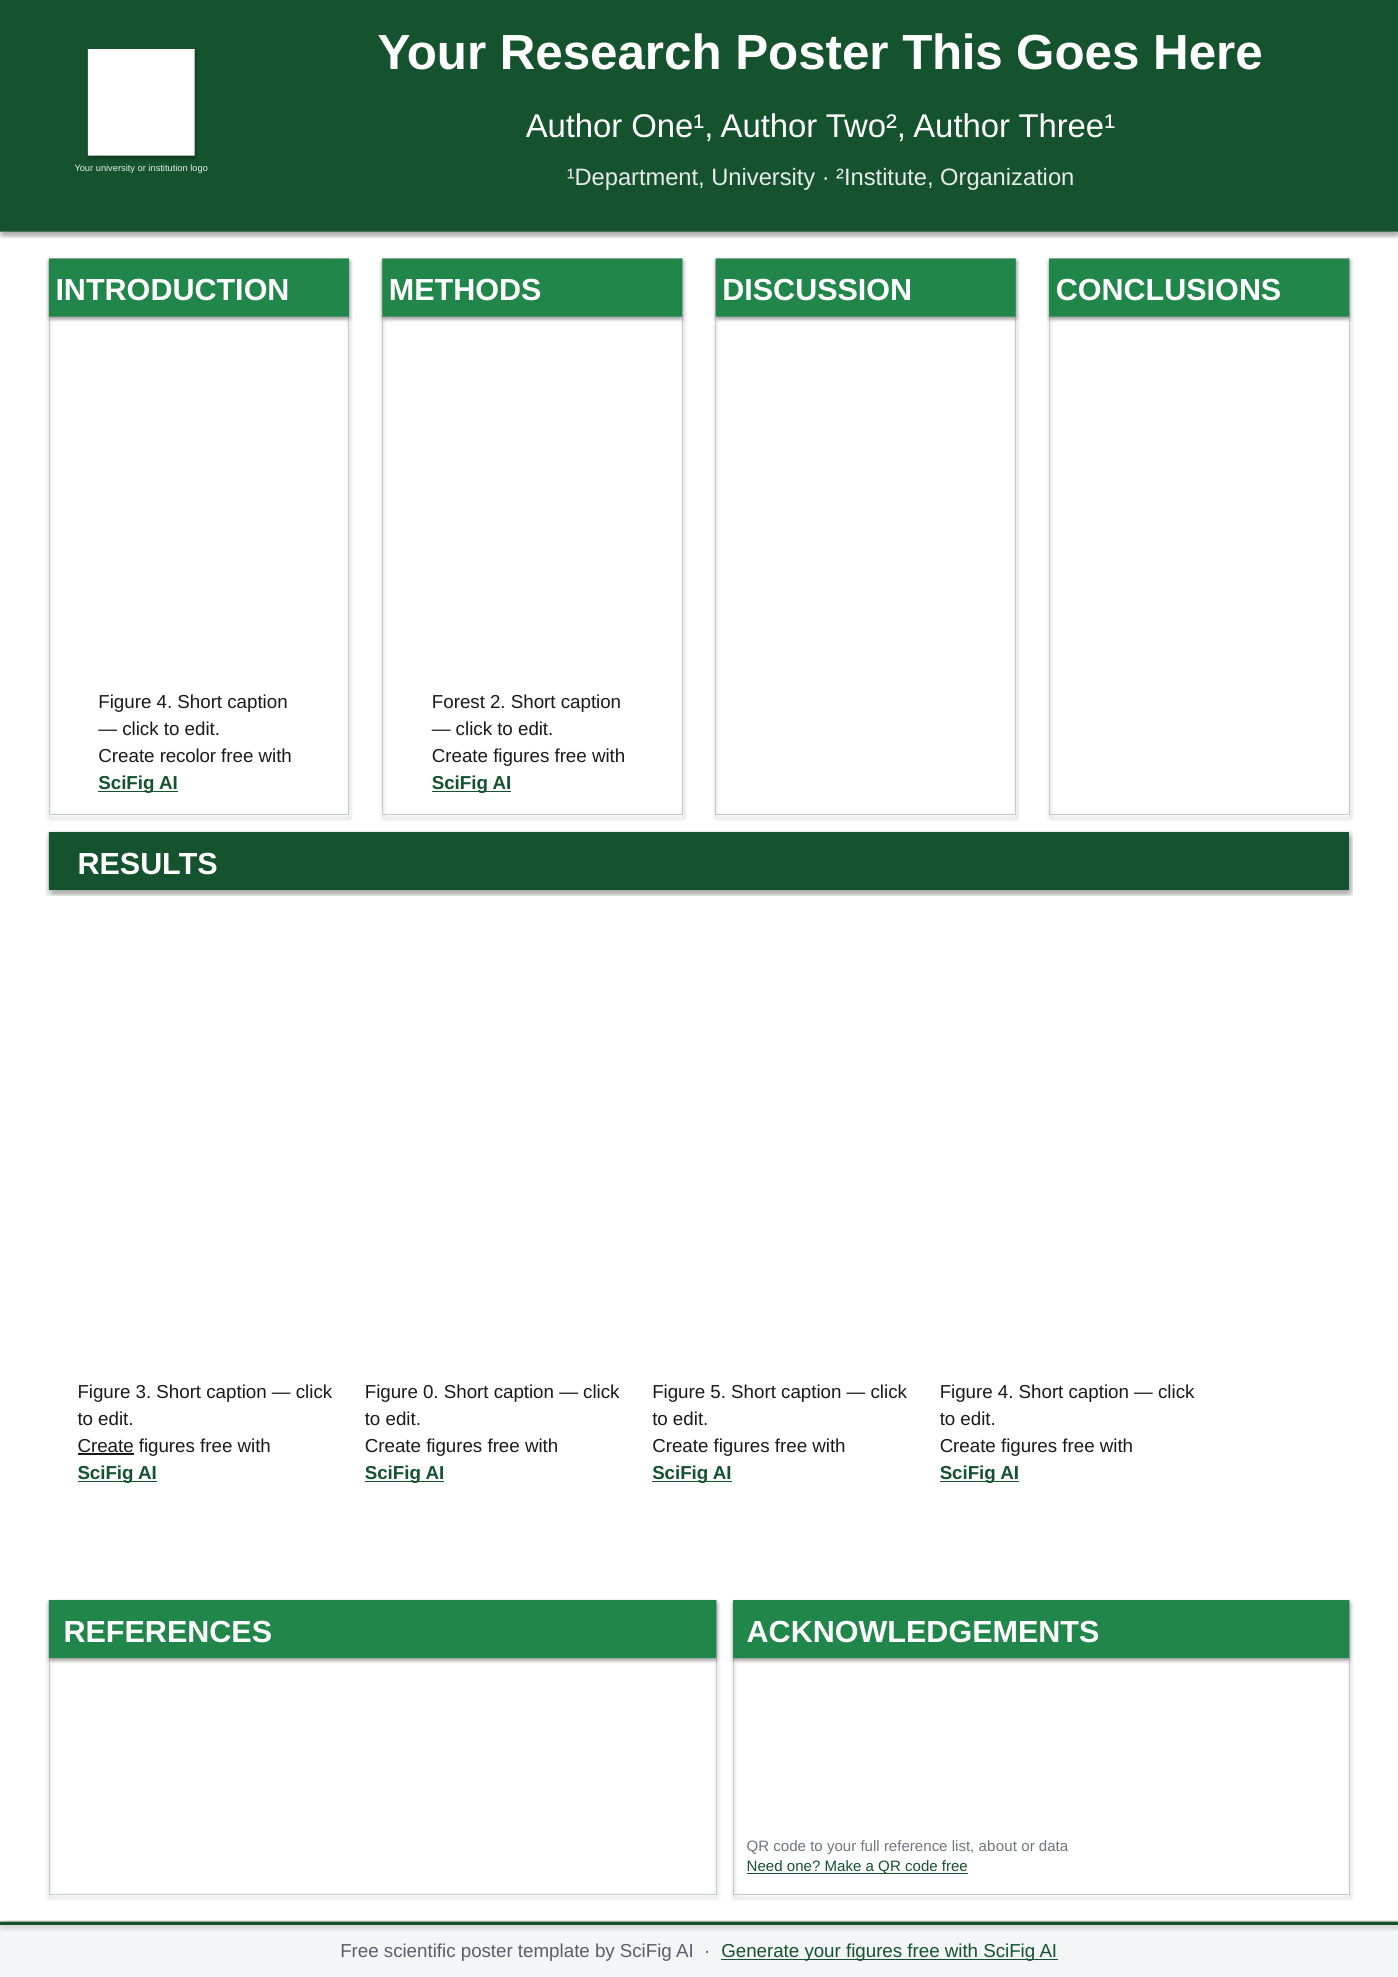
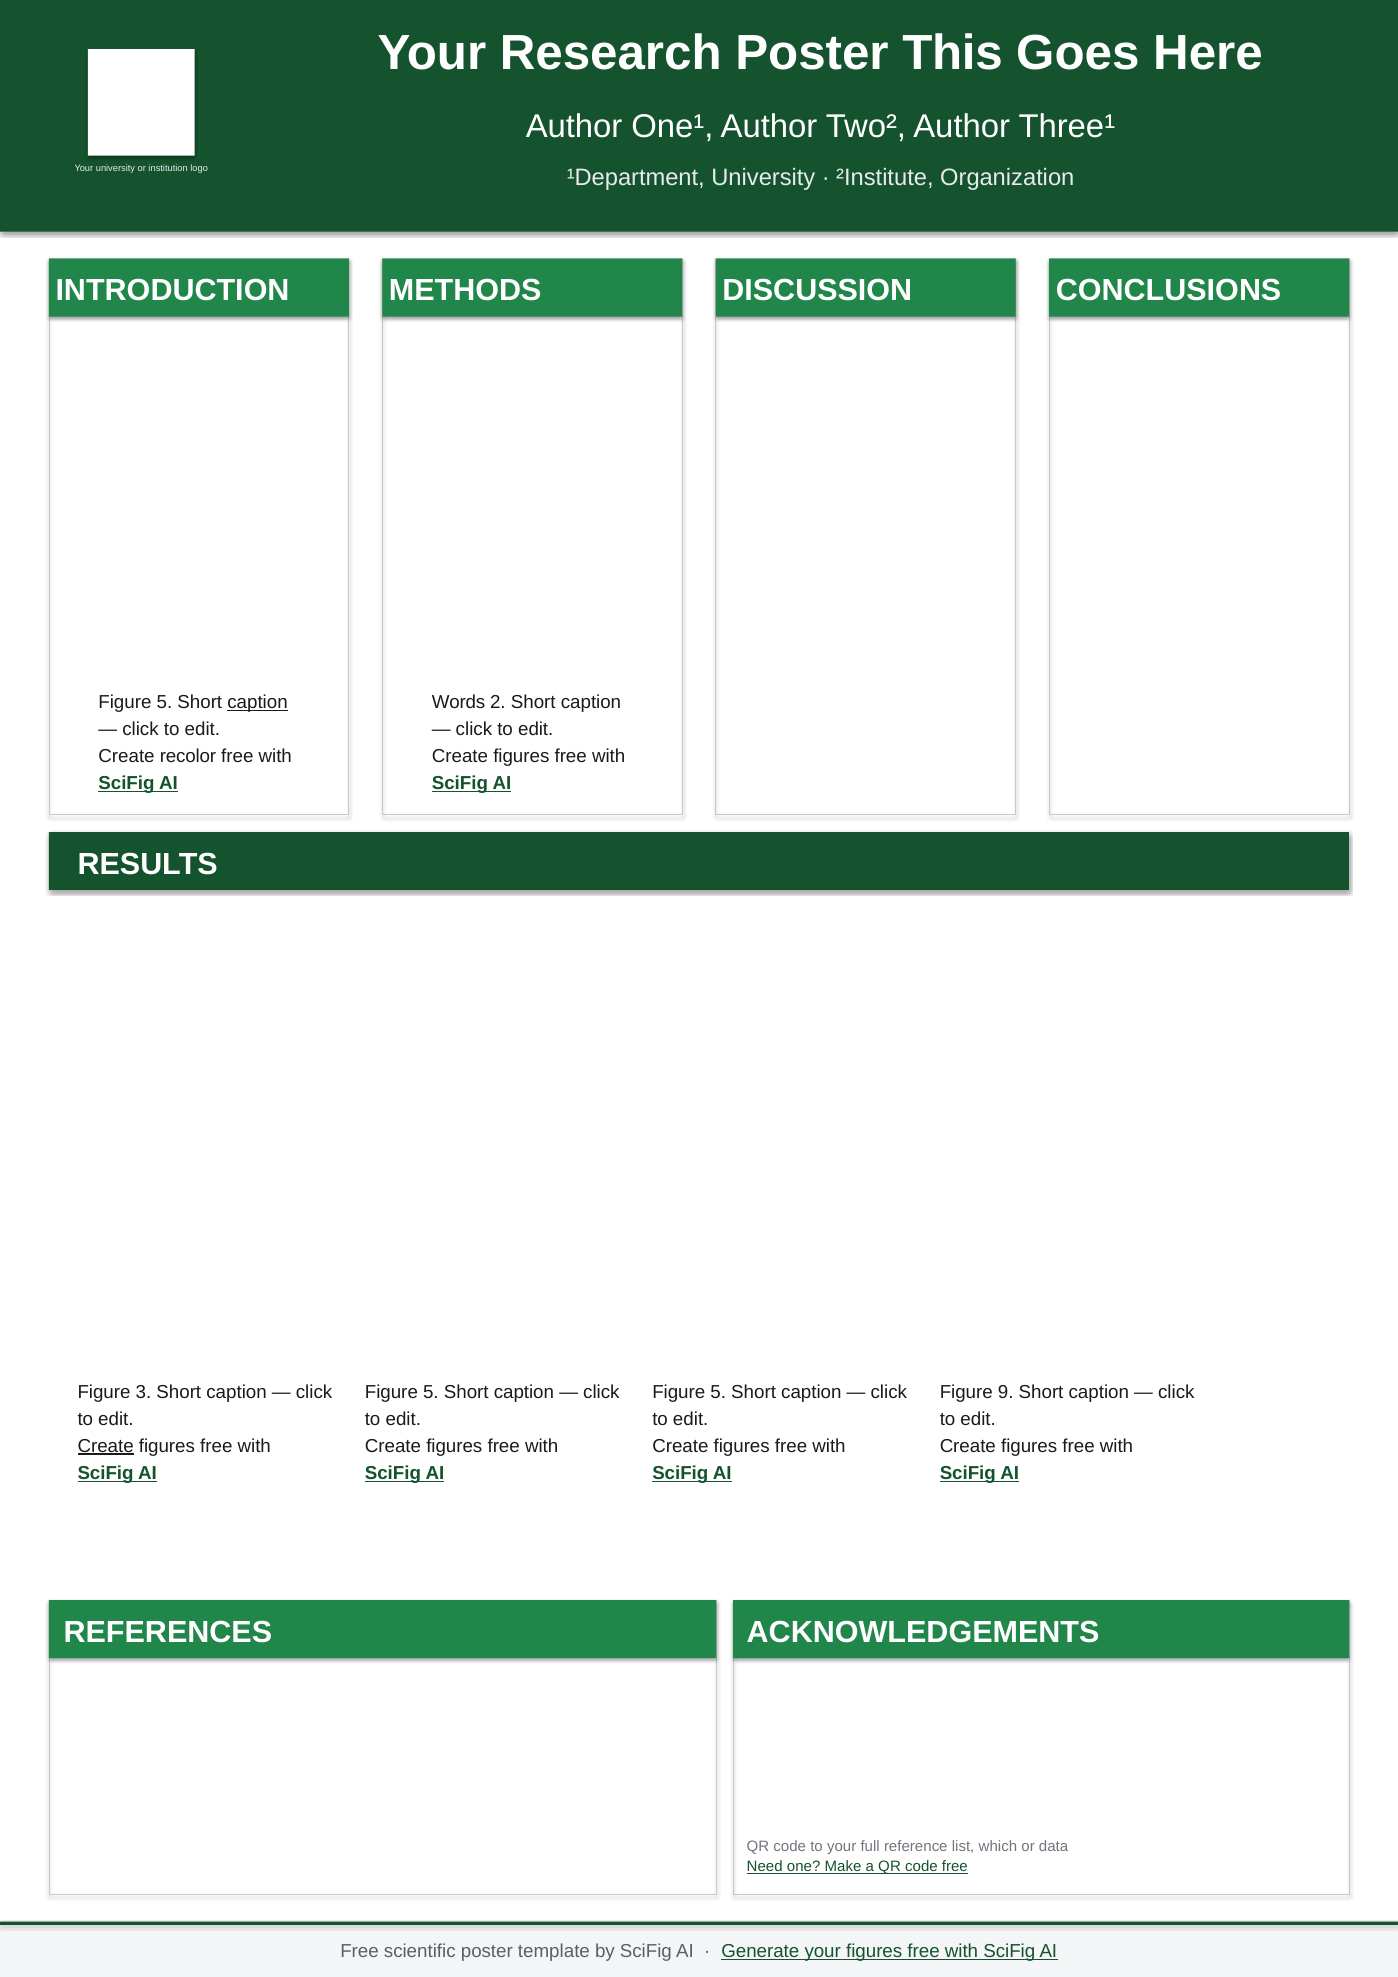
4: 4 -> 5 (164, 702)
caption underline: none -> present (258, 702)
Forest: Forest -> Words (459, 702)
0: 0 -> 5 (431, 1392)
4: 4 -> 9 (1006, 1392)
about: about -> which (998, 1846)
